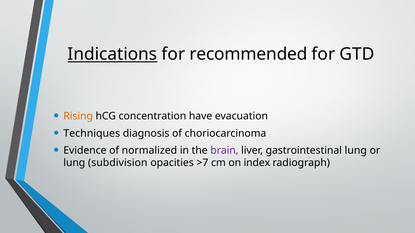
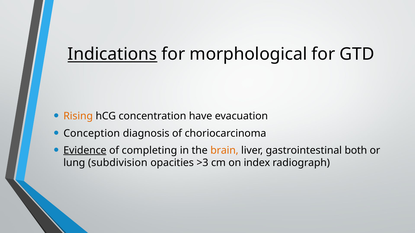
recommended: recommended -> morphological (248, 54)
Techniques: Techniques -> Conception (92, 134)
Evidence underline: none -> present (85, 151)
normalized: normalized -> completing (149, 151)
brain colour: purple -> orange (224, 151)
gastrointestinal lung: lung -> both (356, 151)
>7: >7 -> >3 (202, 163)
